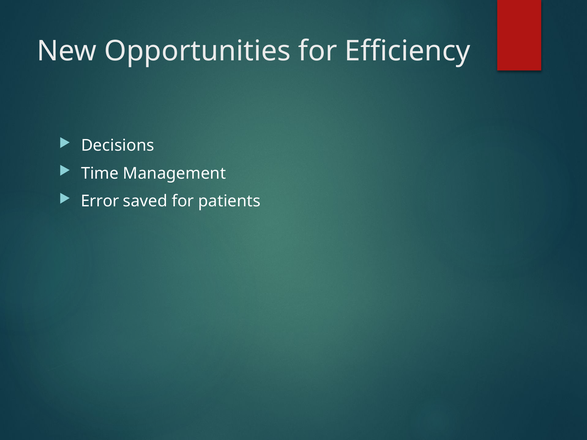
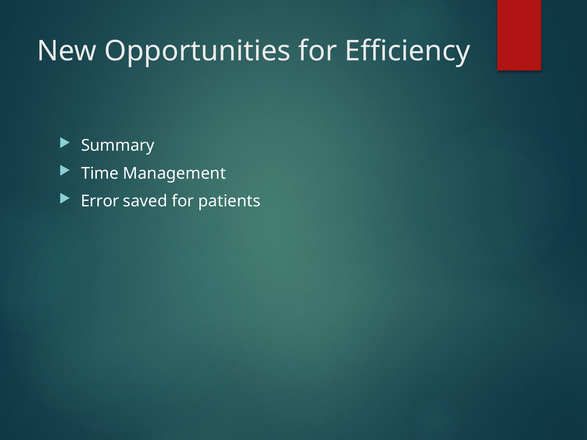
Decisions: Decisions -> Summary (118, 146)
